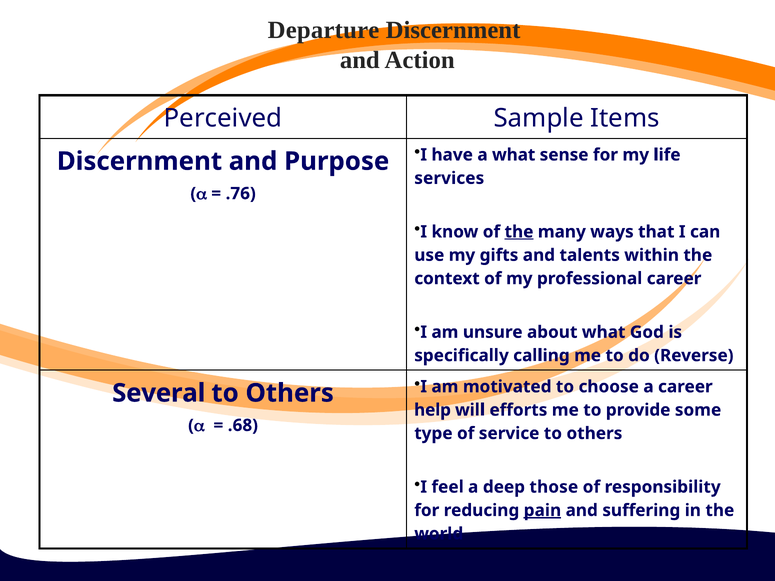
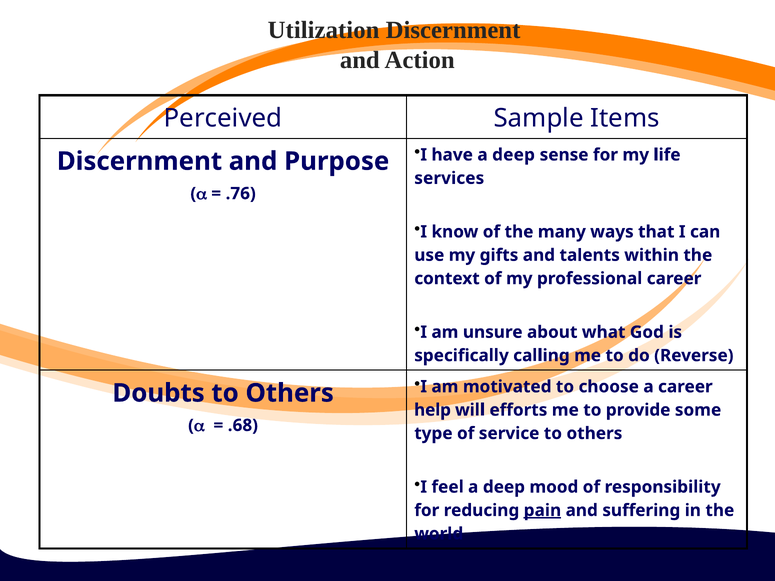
Departure: Departure -> Utilization (324, 30)
have a what: what -> deep (514, 155)
the underline: present -> none (519, 232)
Several: Several -> Doubts (159, 393)
those: those -> mood (554, 487)
